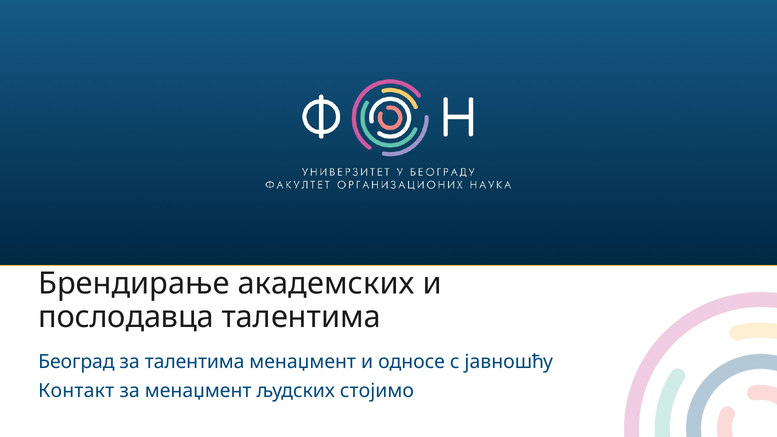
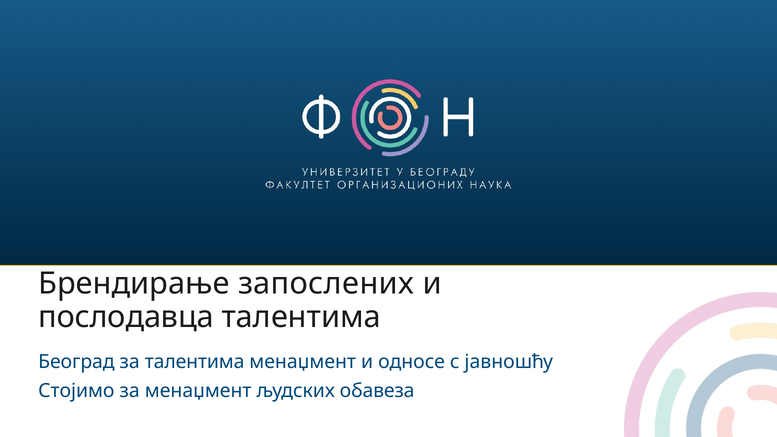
академских: академских -> запослених (326, 284)
Контакт: Контакт -> Стојимо (76, 391)
стојимо: стојимо -> обавеза (377, 391)
